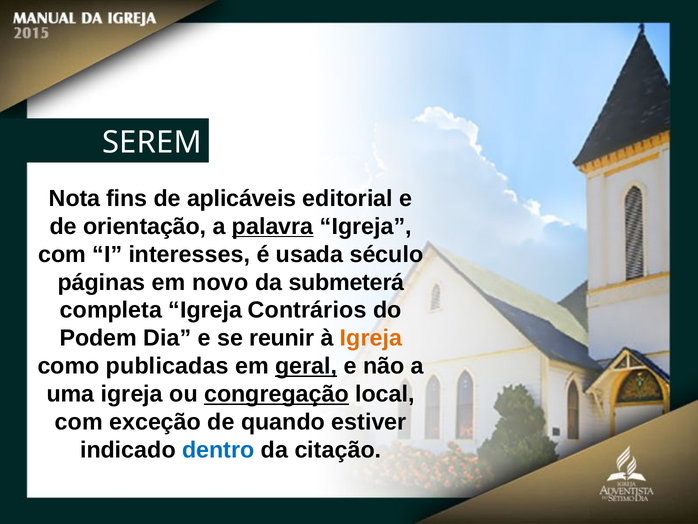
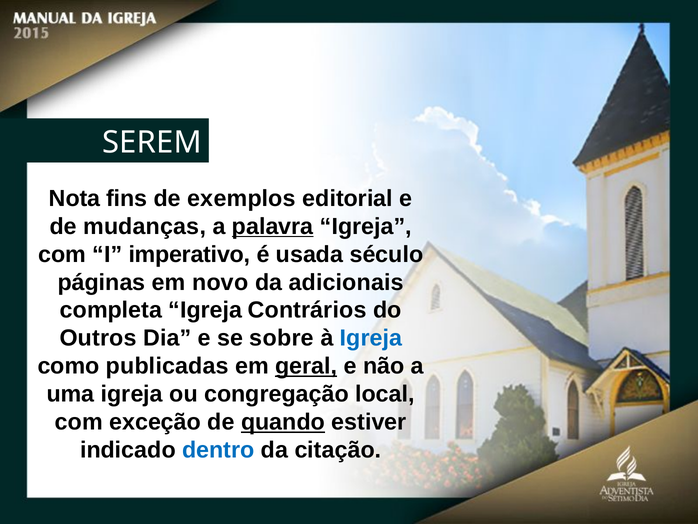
aplicáveis: aplicáveis -> exemplos (242, 198)
orientação: orientação -> mudanças (145, 226)
interesses: interesses -> imperativo (189, 254)
submeterá: submeterá -> adicionais (346, 282)
Podem: Podem -> Outros (98, 338)
reunir: reunir -> sobre (282, 338)
Igreja colour: orange -> blue (371, 338)
congregação underline: present -> none (277, 394)
quando underline: none -> present (283, 422)
